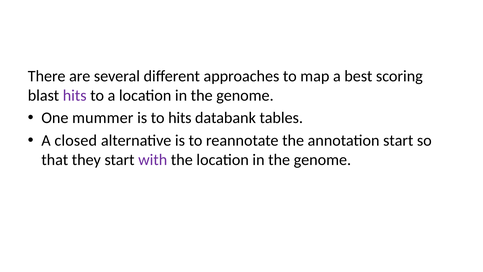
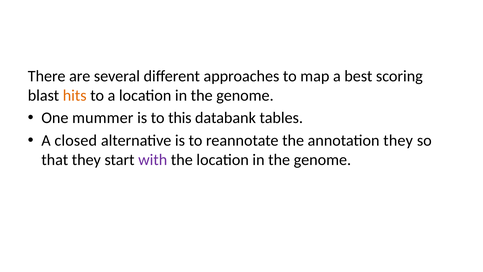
hits colour: purple -> orange (75, 95)
to hits: hits -> this (180, 118)
annotation start: start -> they (398, 140)
